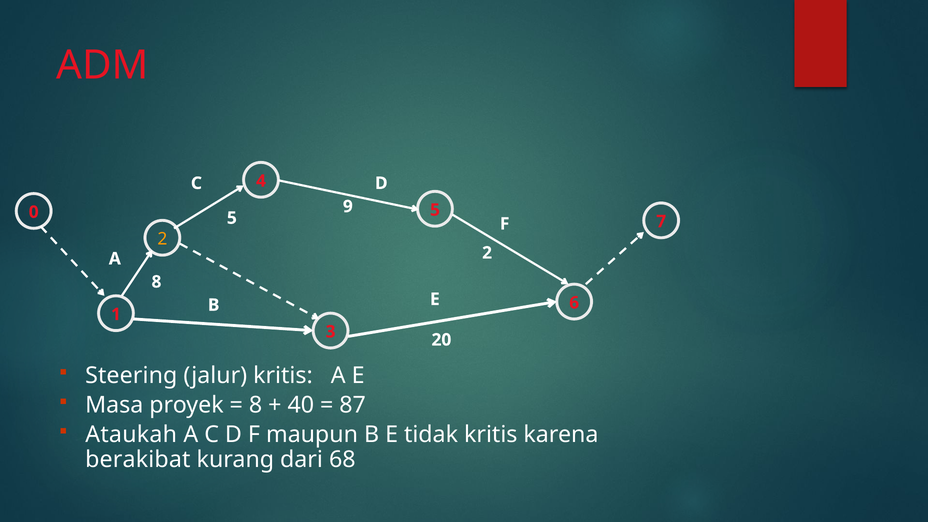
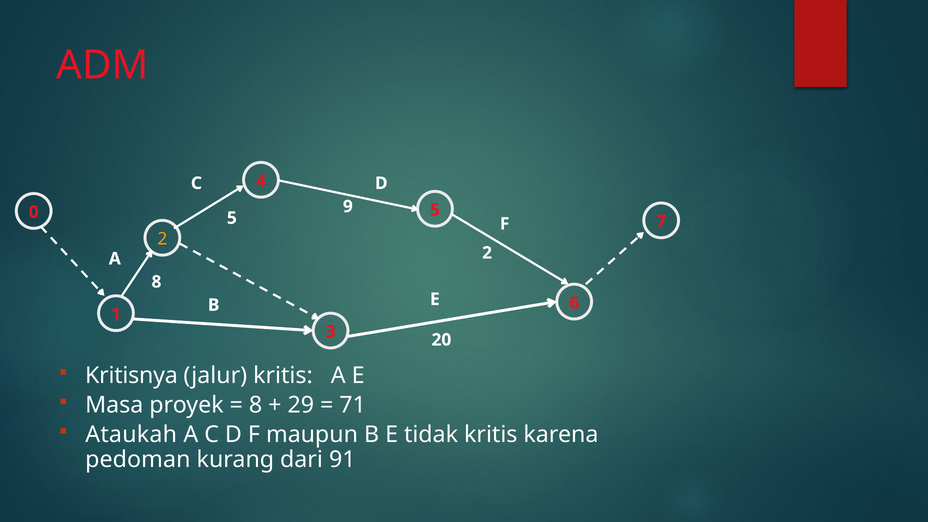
Steering: Steering -> Kritisnya (131, 375)
40: 40 -> 29 (301, 405)
87: 87 -> 71 (353, 405)
berakibat: berakibat -> pedoman (138, 460)
68: 68 -> 91 (342, 460)
